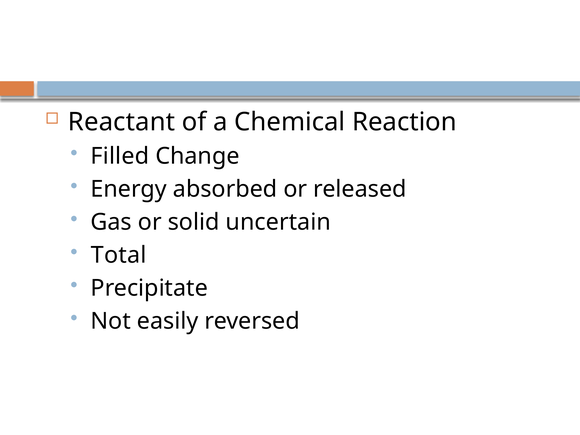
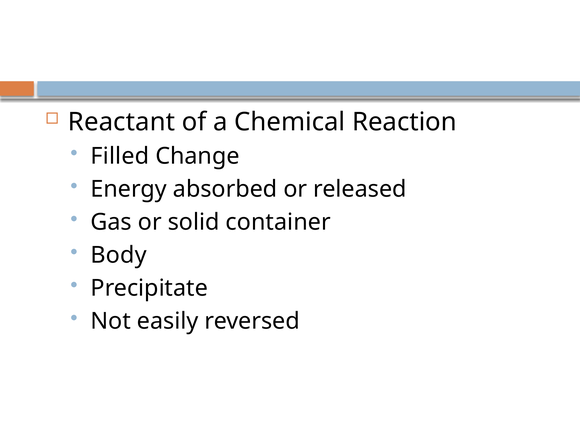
uncertain: uncertain -> container (278, 222)
Total: Total -> Body (119, 255)
